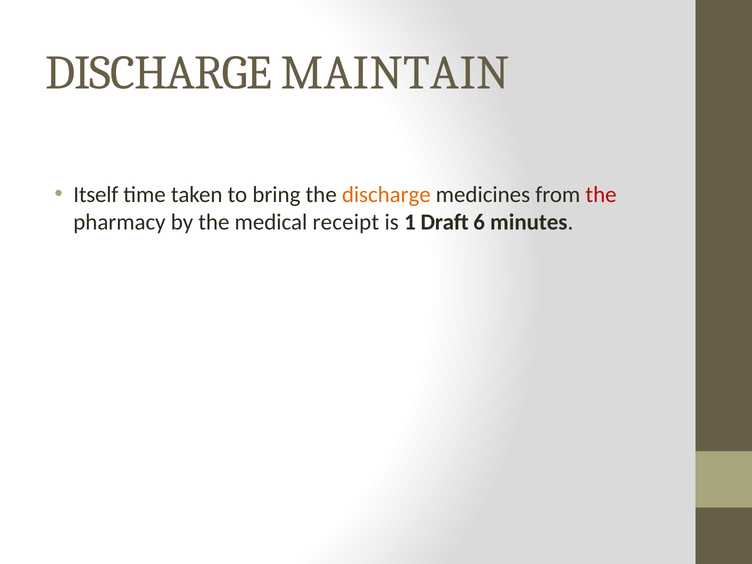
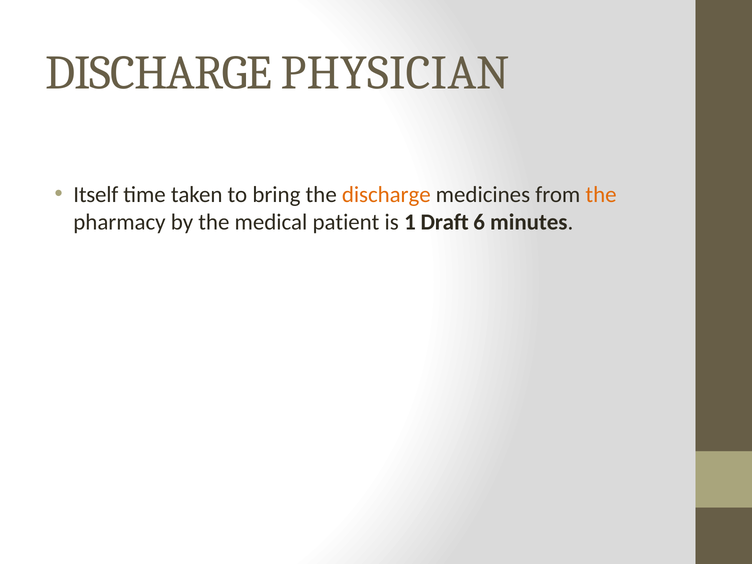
MAINTAIN: MAINTAIN -> PHYSICIAN (395, 73)
the colour: red -> orange (601, 195)
receipt: receipt -> patient (346, 222)
